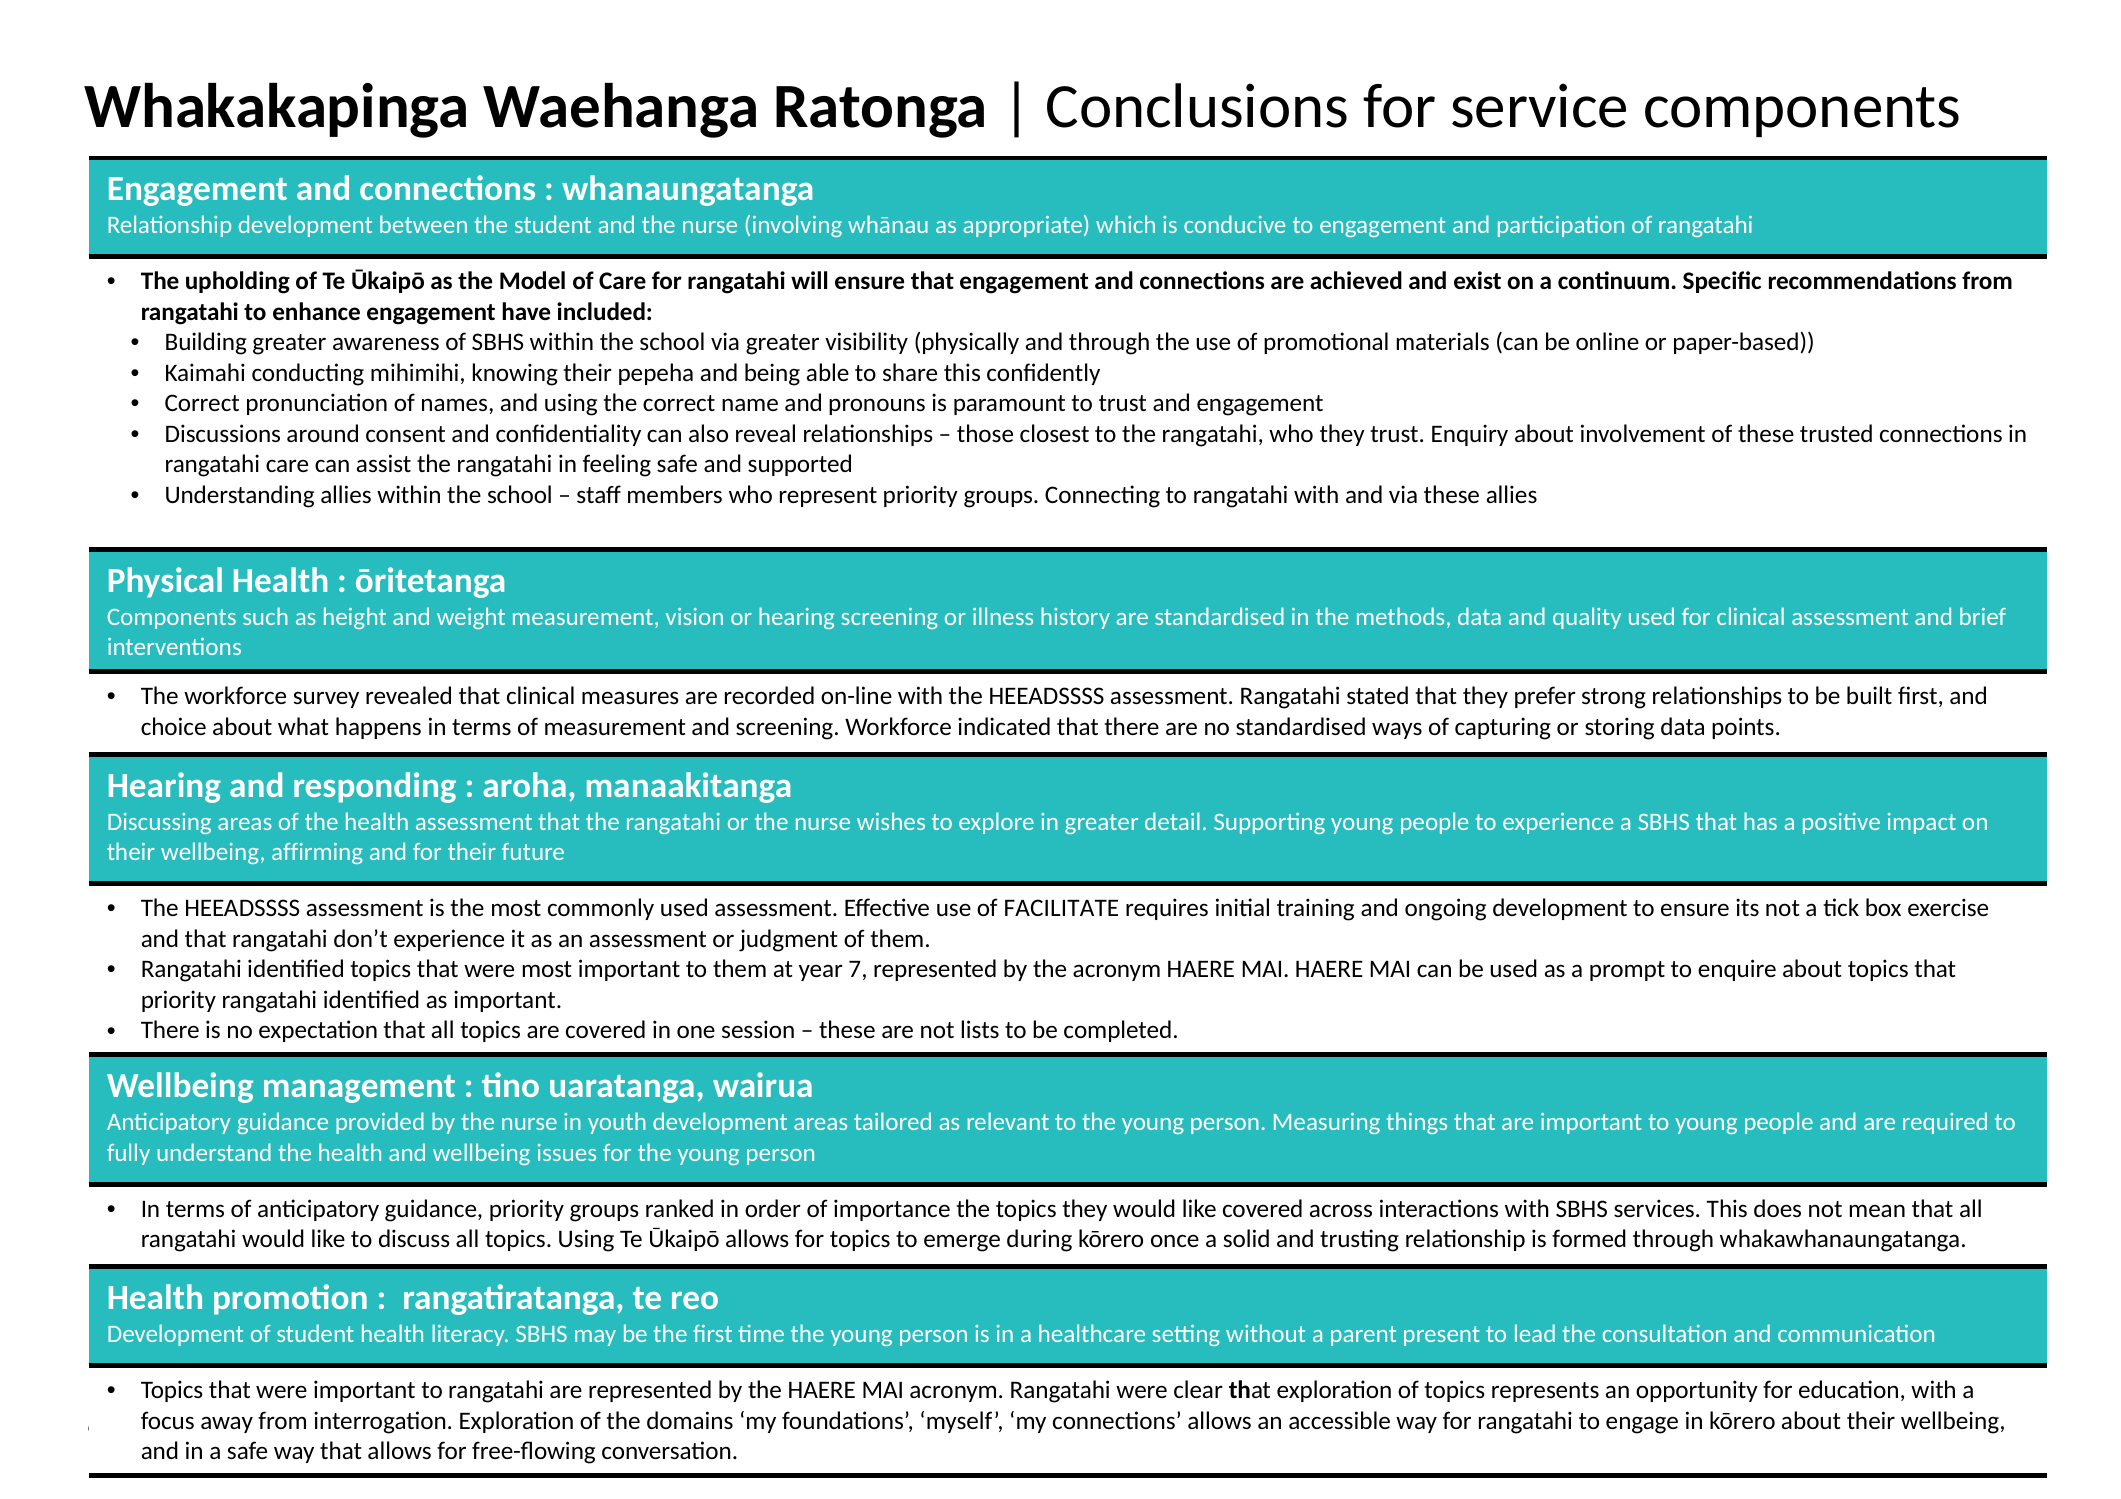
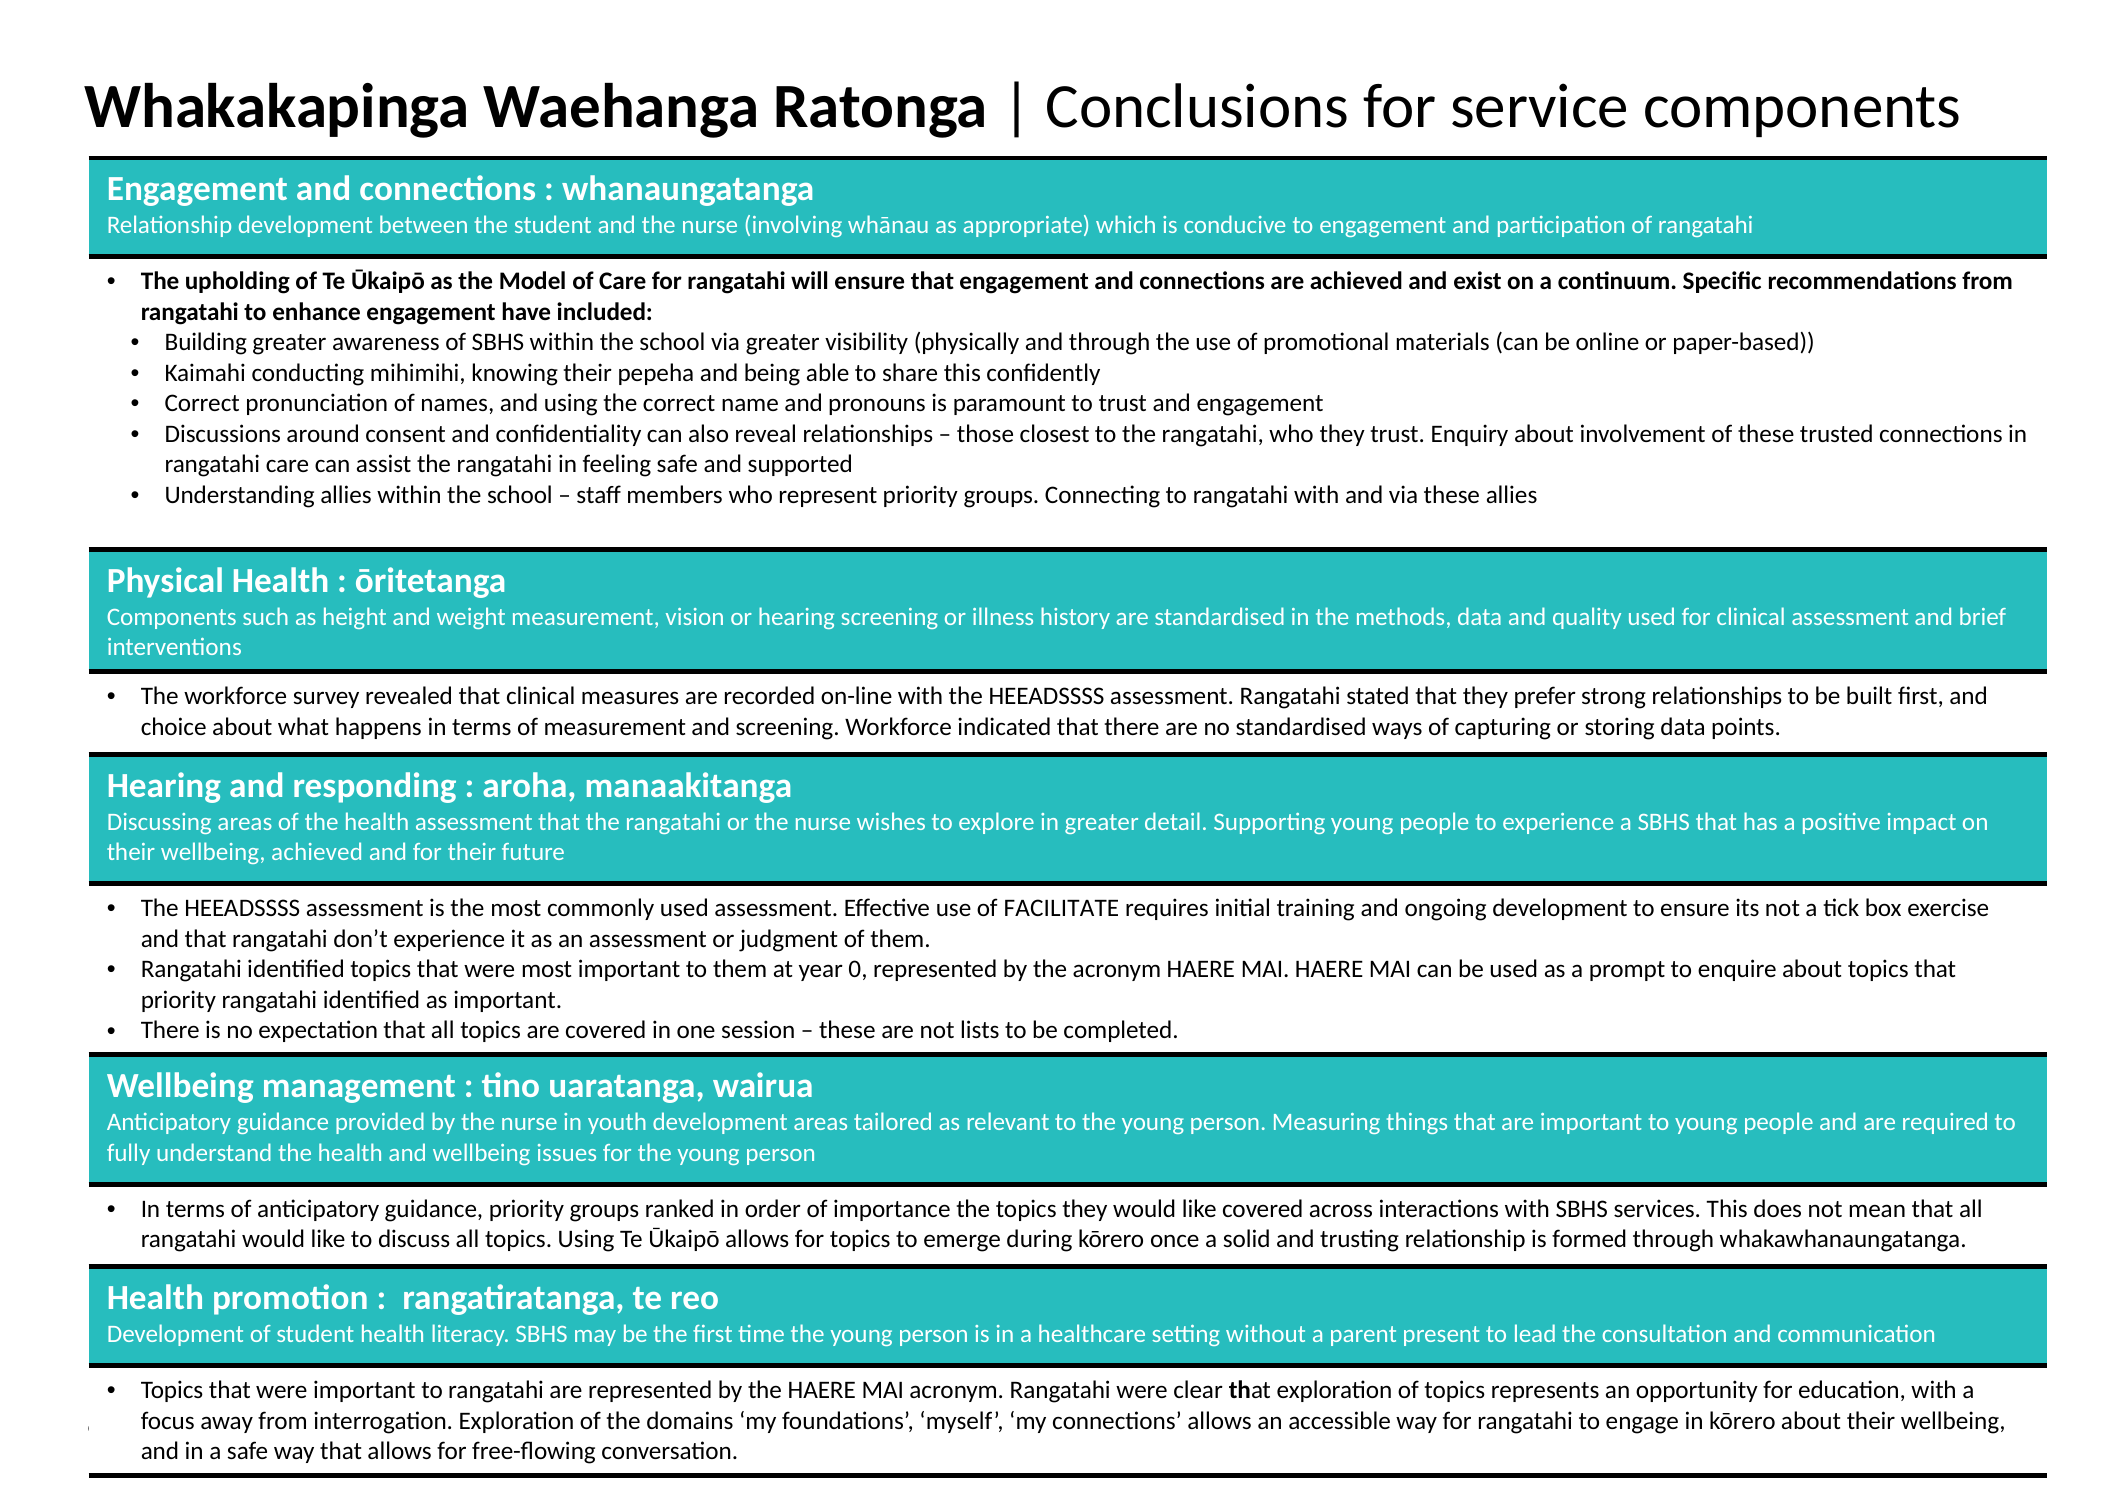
wellbeing affirming: affirming -> achieved (317, 853)
7: 7 -> 0 (858, 970)
